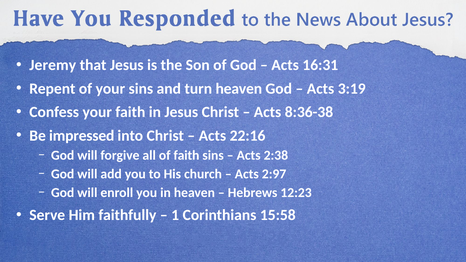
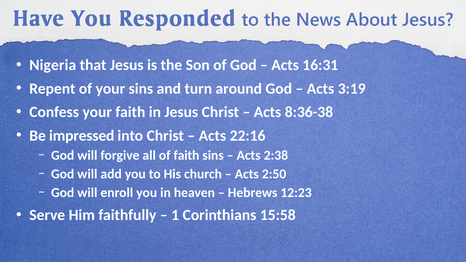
Jeremy: Jeremy -> Nigeria (53, 65)
turn heaven: heaven -> around (239, 89)
2:97: 2:97 -> 2:50 (274, 174)
